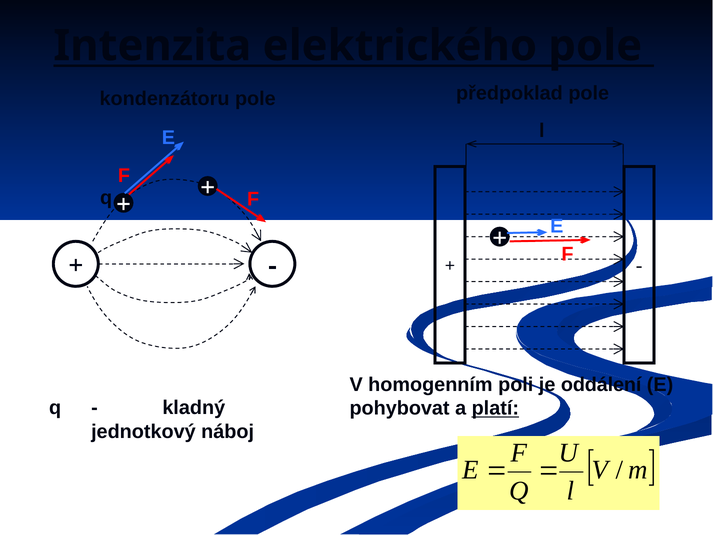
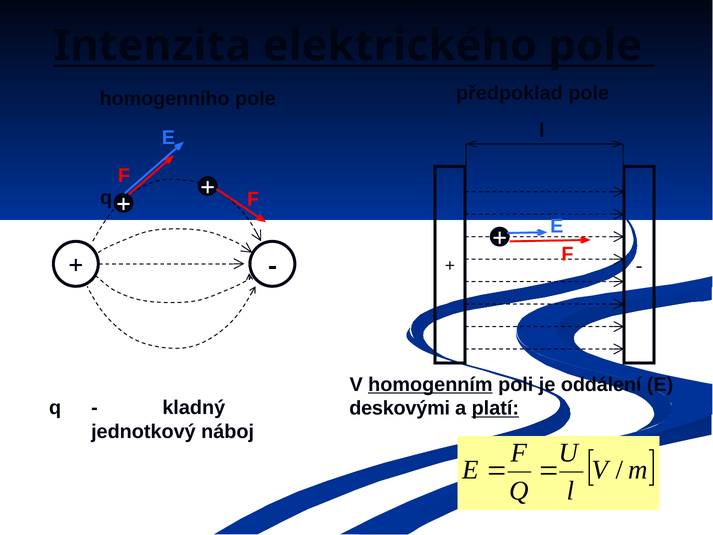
kondenzátoru: kondenzátoru -> homogenního (165, 99)
homogenním underline: none -> present (430, 384)
pohybovat: pohybovat -> deskovými (400, 408)
